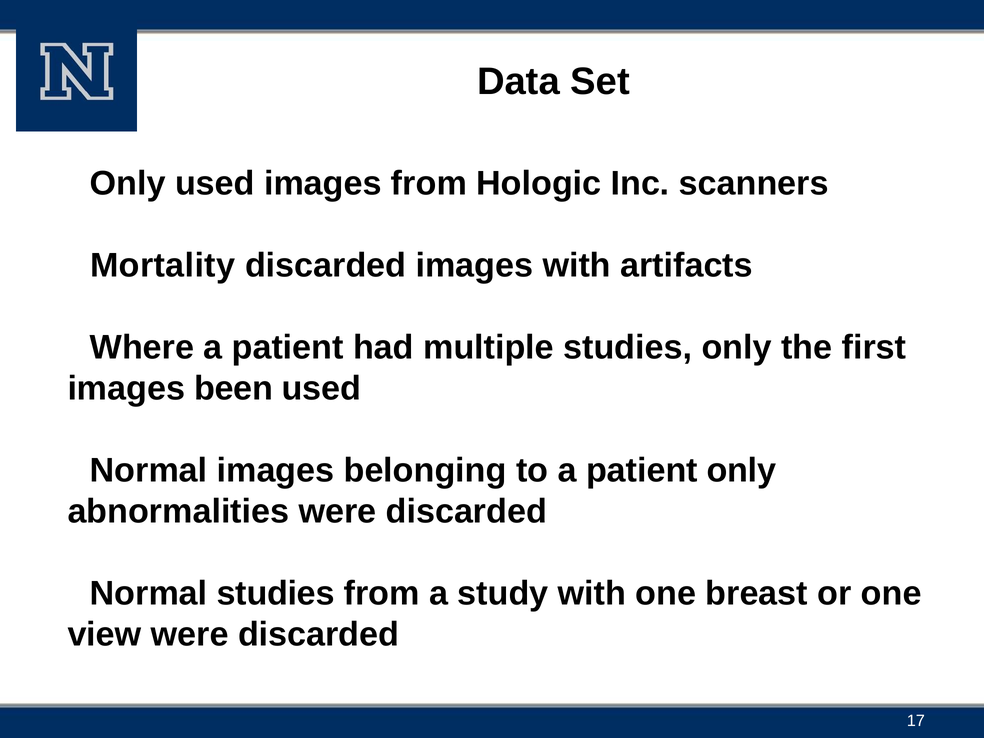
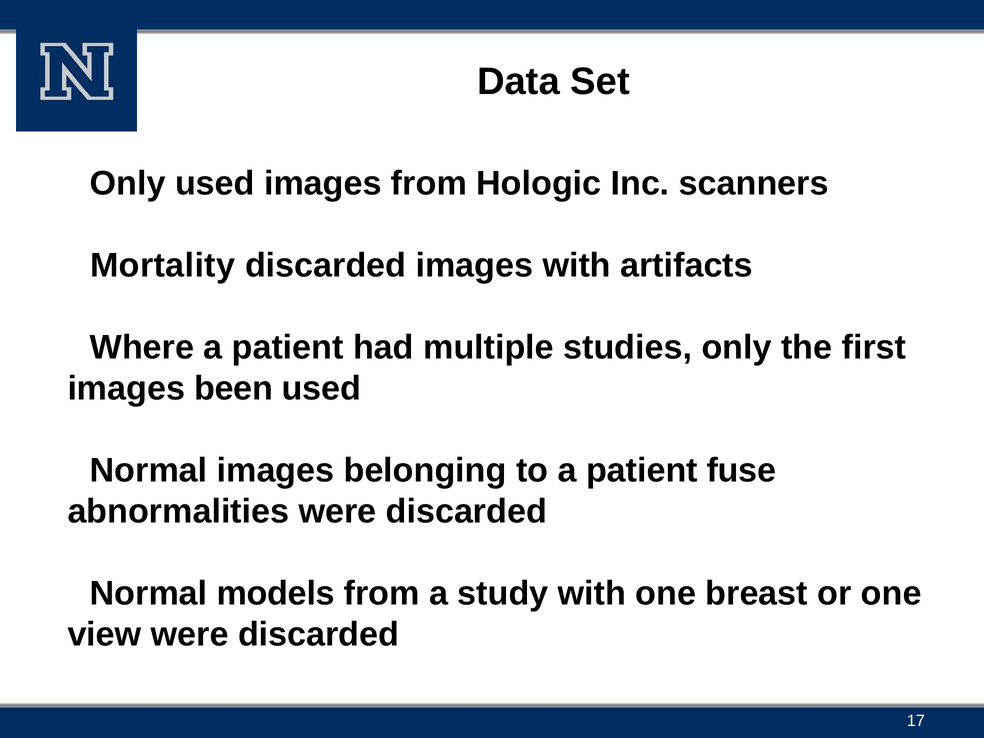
patient only: only -> fuse (742, 471)
Normal studies: studies -> models (276, 593)
